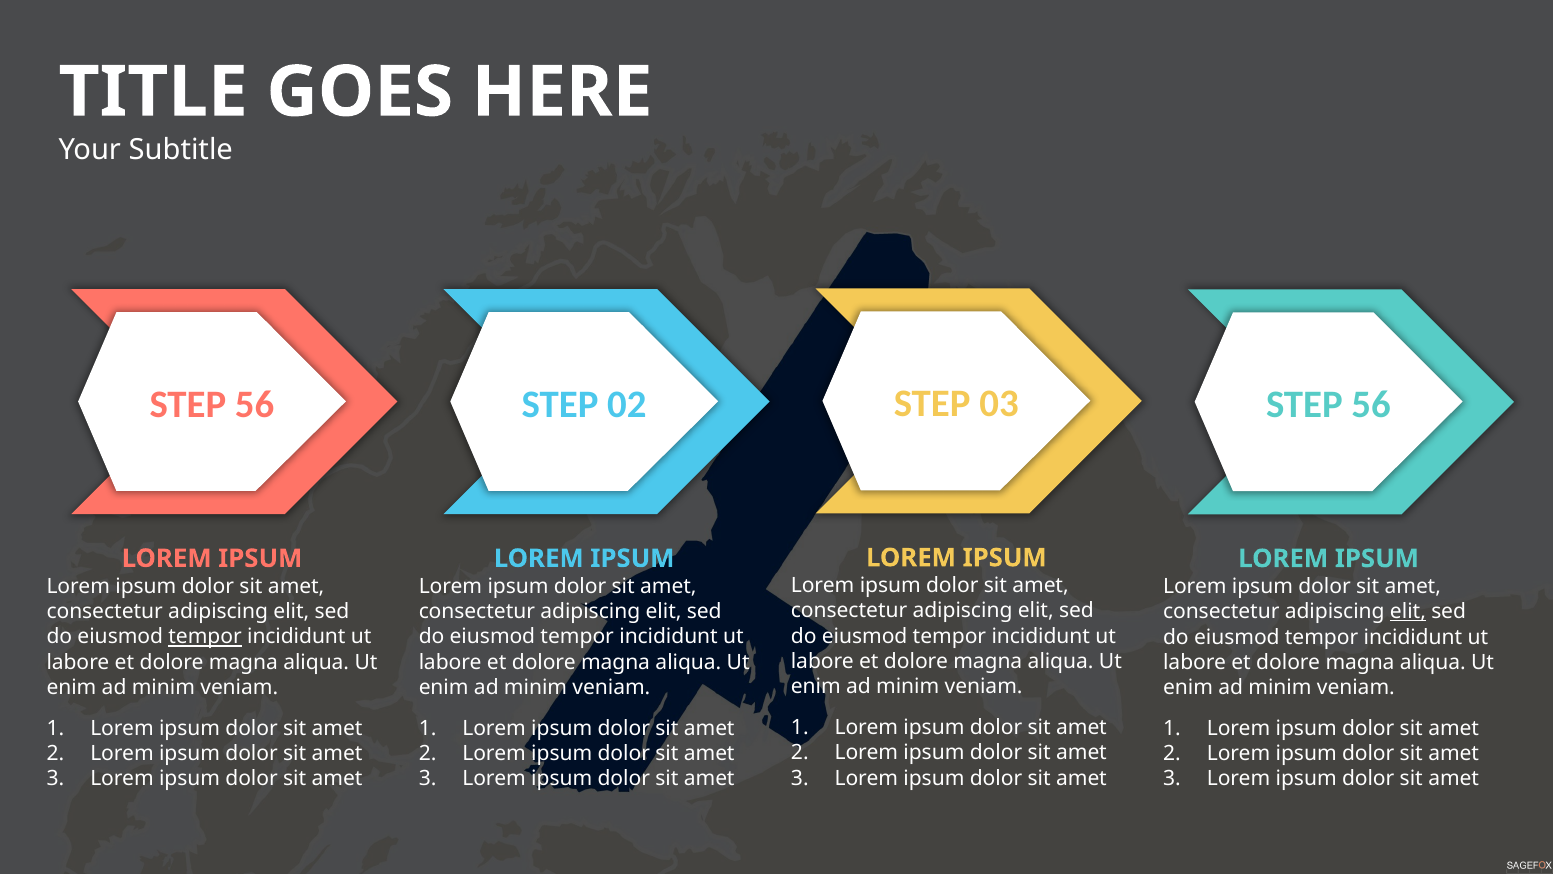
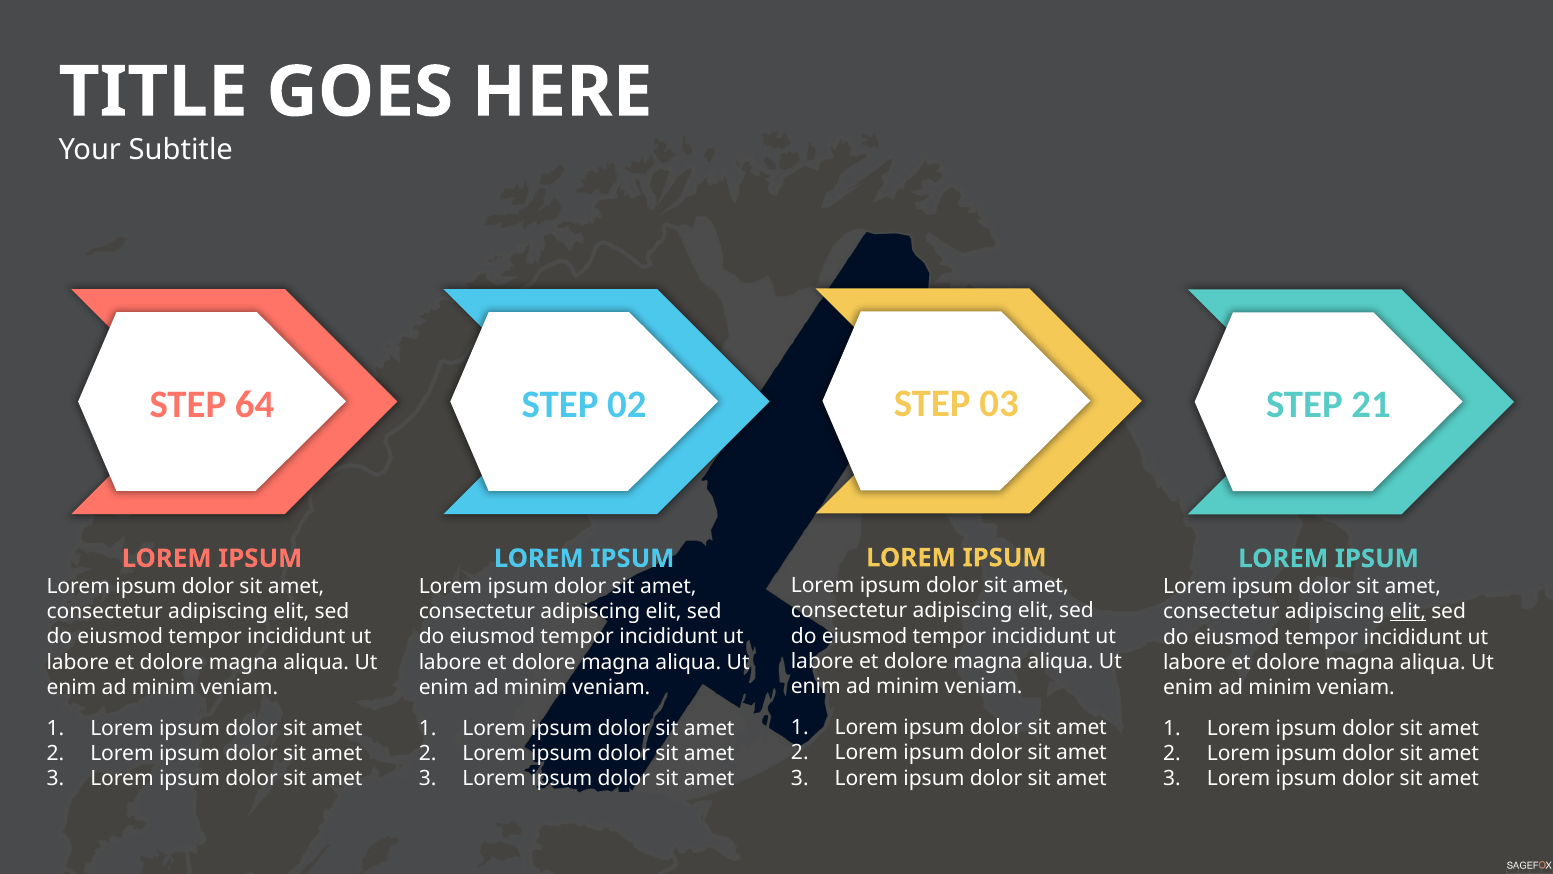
56: 56 -> 64 (255, 404)
56: 56 -> 21 (1371, 404)
tempor underline: present -> none (205, 637)
